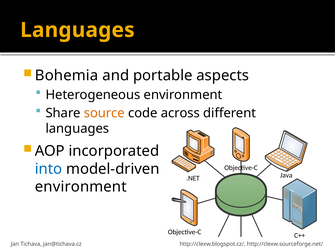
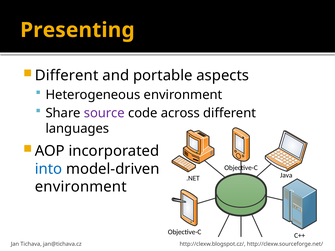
Languages: Languages -> Presenting (77, 30)
Bohemia: Bohemia -> Different (67, 76)
source colour: orange -> purple (104, 113)
